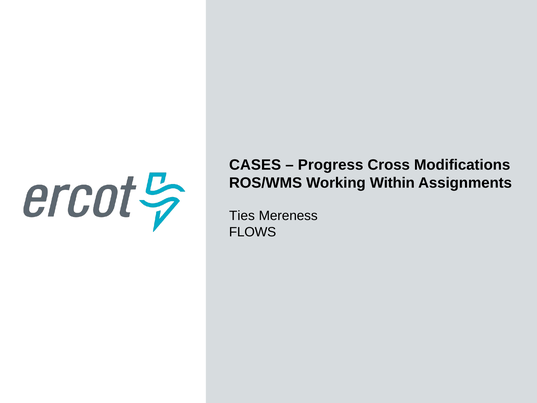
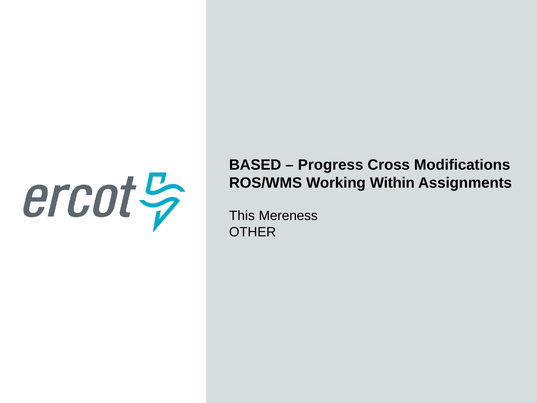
CASES: CASES -> BASED (255, 165)
Ties: Ties -> This (242, 216)
FLOWS: FLOWS -> OTHER (252, 232)
